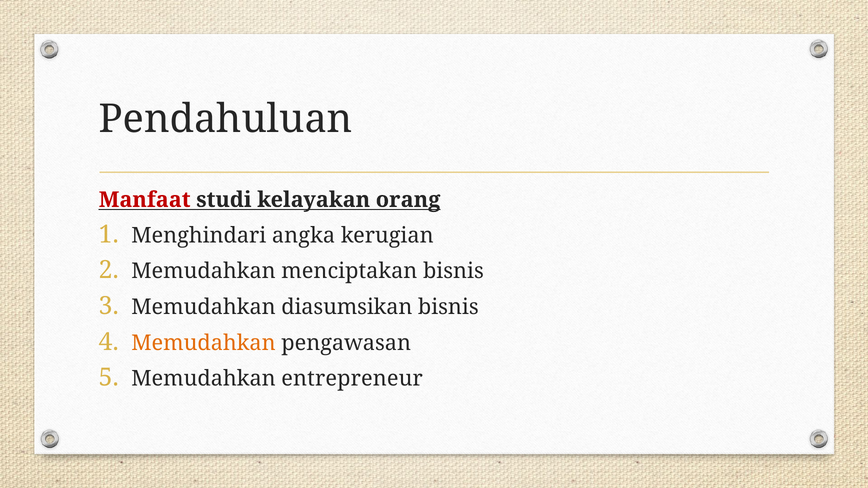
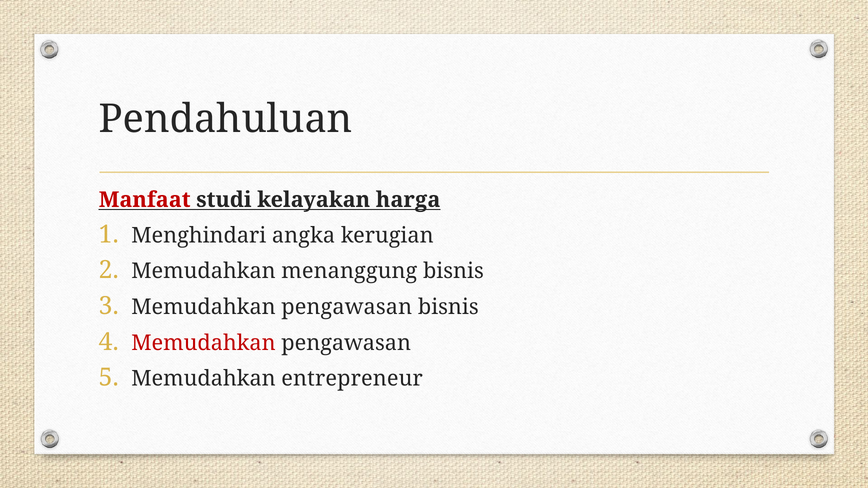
orang: orang -> harga (408, 200)
menciptakan: menciptakan -> menanggung (349, 271)
diasumsikan: diasumsikan -> pengawasan (347, 307)
Memudahkan colour: orange -> red (203, 343)
